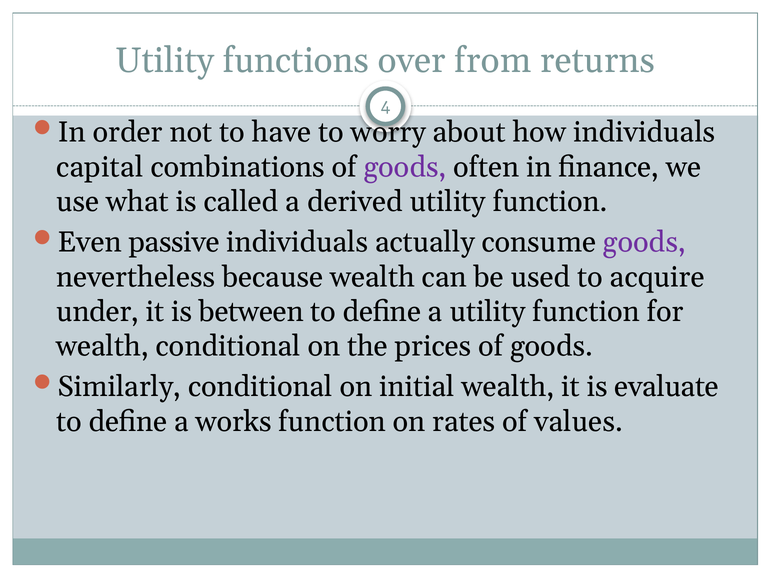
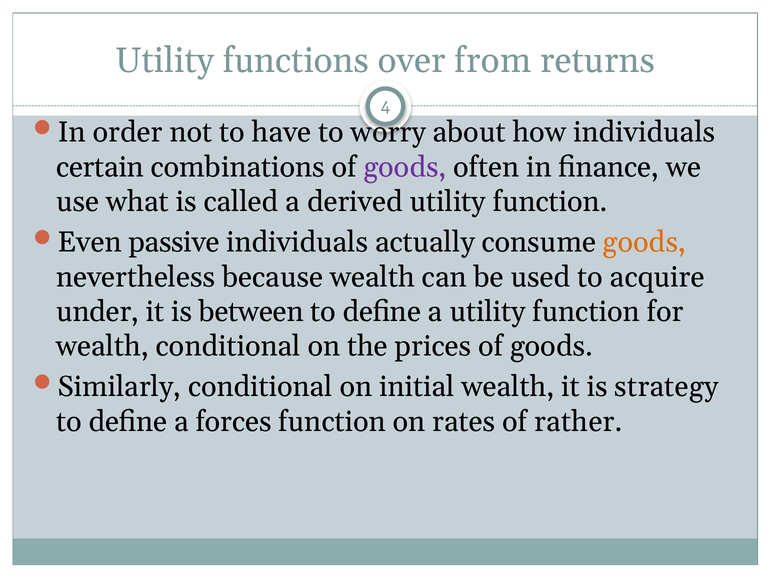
capital: capital -> certain (100, 167)
goods colour: purple -> orange (644, 242)
evaluate: evaluate -> strategy (666, 387)
works: works -> forces (234, 422)
values: values -> rather (578, 422)
